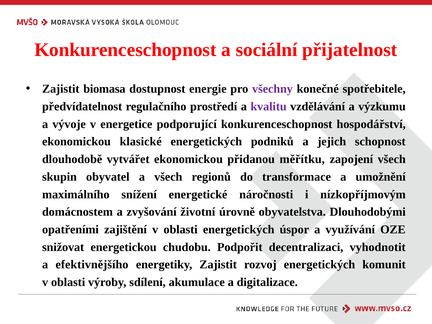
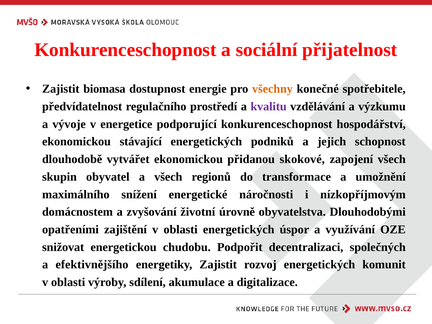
všechny colour: purple -> orange (272, 89)
klasické: klasické -> stávající (141, 142)
měřítku: měřítku -> skokové (302, 159)
vyhodnotit: vyhodnotit -> společných (378, 247)
